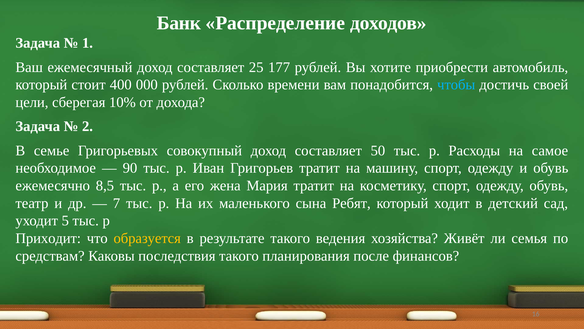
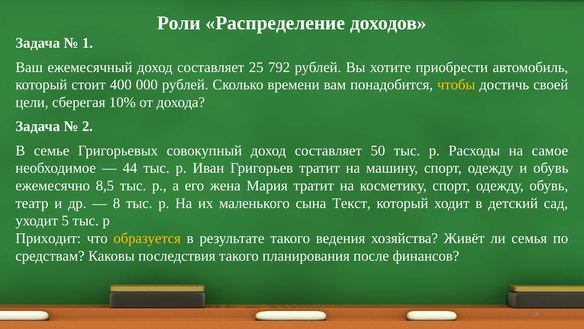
Банк: Банк -> Роли (179, 23)
177: 177 -> 792 (279, 67)
чтобы colour: light blue -> yellow (456, 85)
90: 90 -> 44 (130, 168)
7: 7 -> 8 (117, 203)
Ребят: Ребят -> Текст (351, 203)
